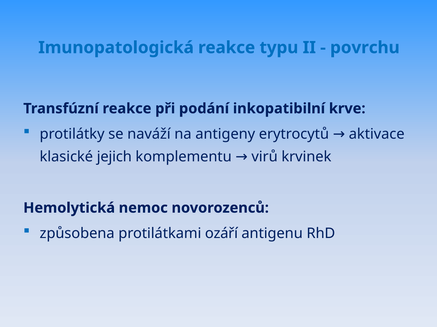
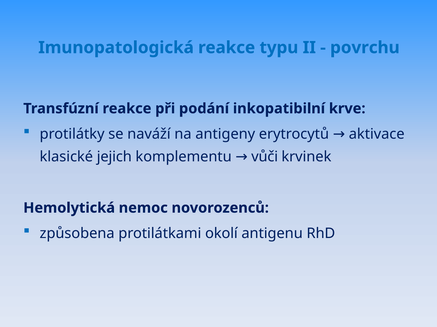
virů: virů -> vůči (265, 157)
ozáří: ozáří -> okolí (221, 234)
